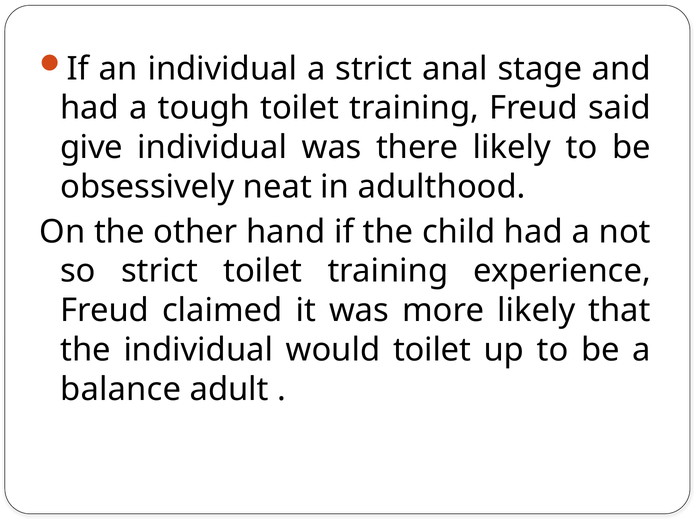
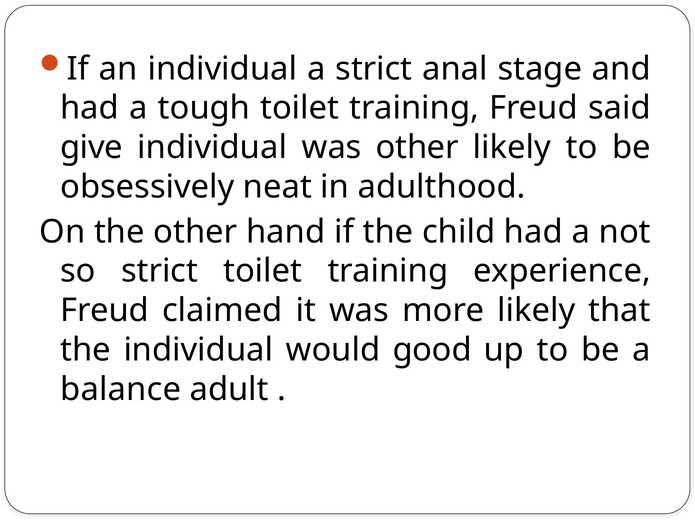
was there: there -> other (417, 148)
would toilet: toilet -> good (432, 350)
